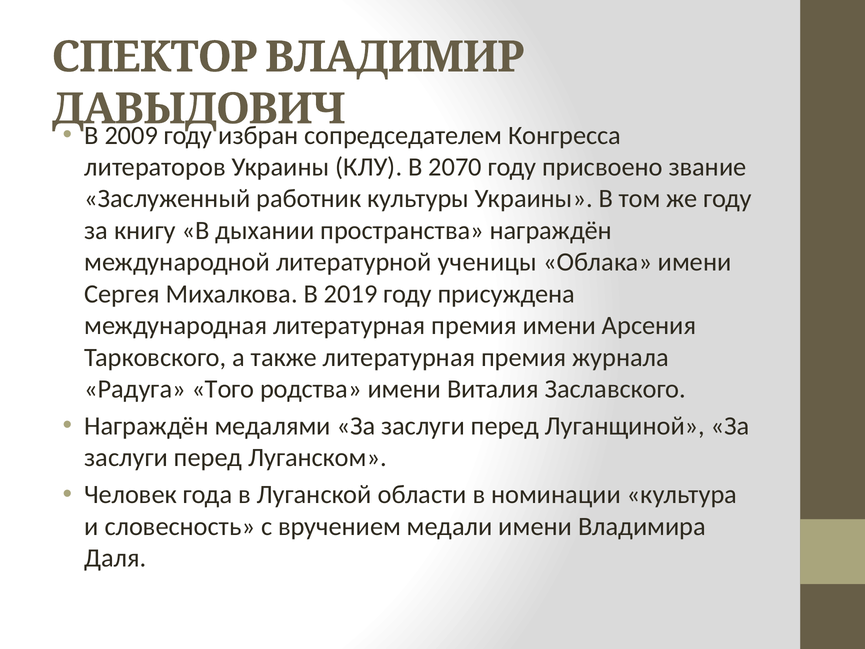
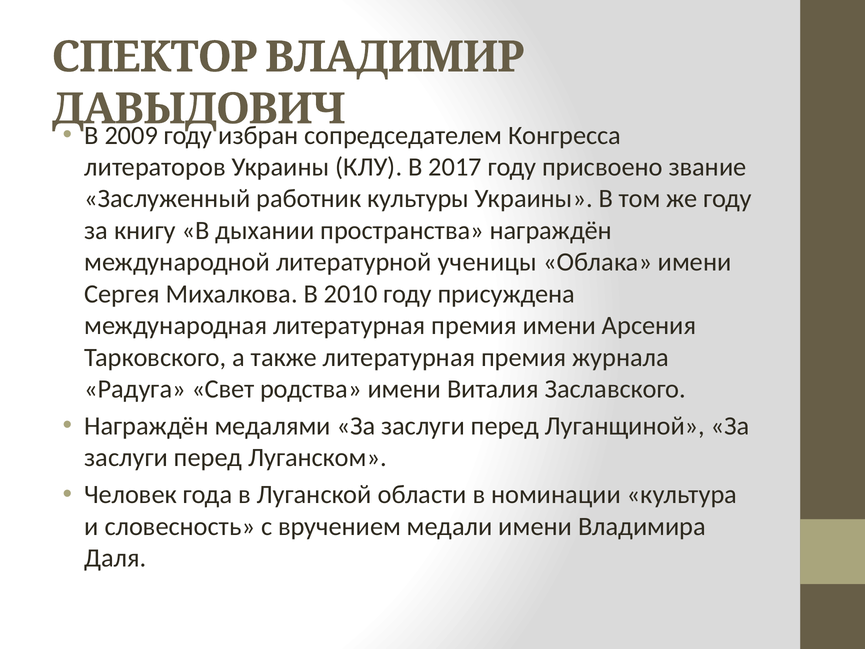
2070: 2070 -> 2017 (455, 167)
2019: 2019 -> 2010 (351, 294)
Того: Того -> Свет (223, 389)
